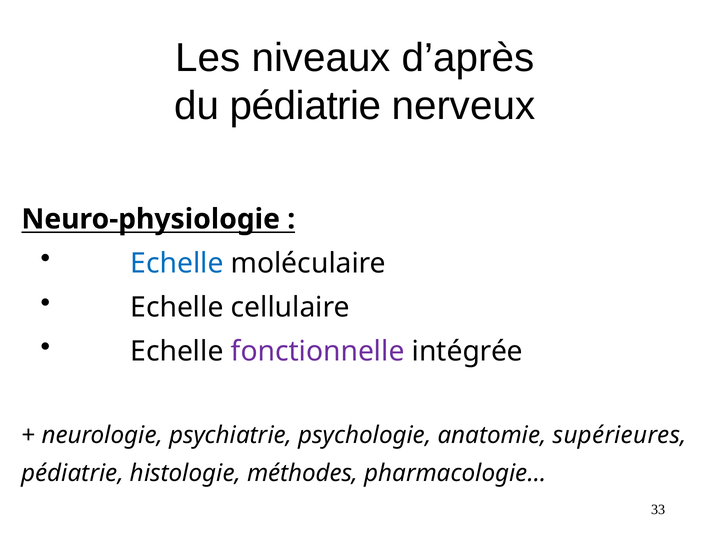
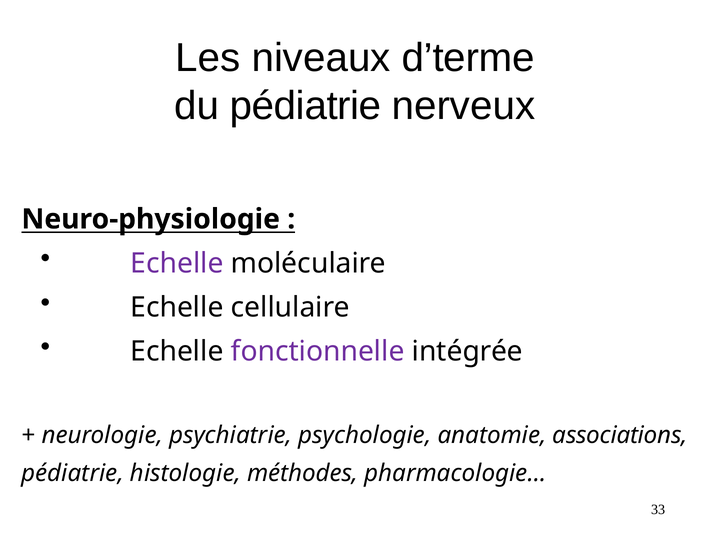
d’après: d’après -> d’terme (468, 58)
Echelle colour: blue -> purple (177, 263)
supérieures: supérieures -> associations (620, 436)
